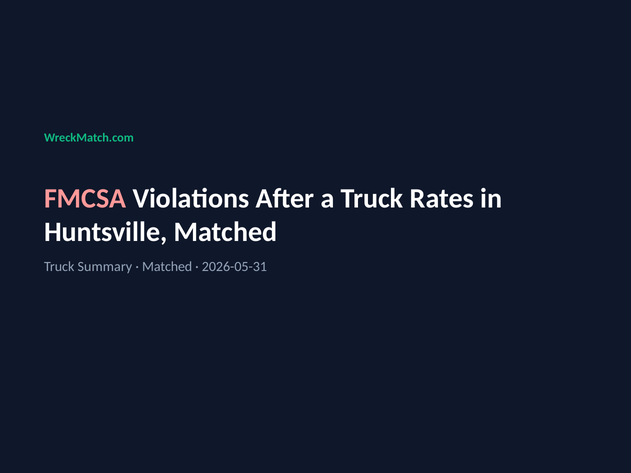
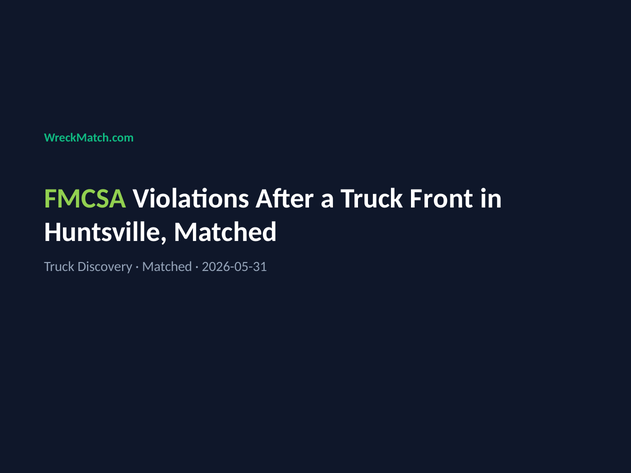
FMCSA colour: pink -> light green (85, 199)
Rates: Rates -> Front (442, 199)
Summary: Summary -> Discovery (105, 267)
